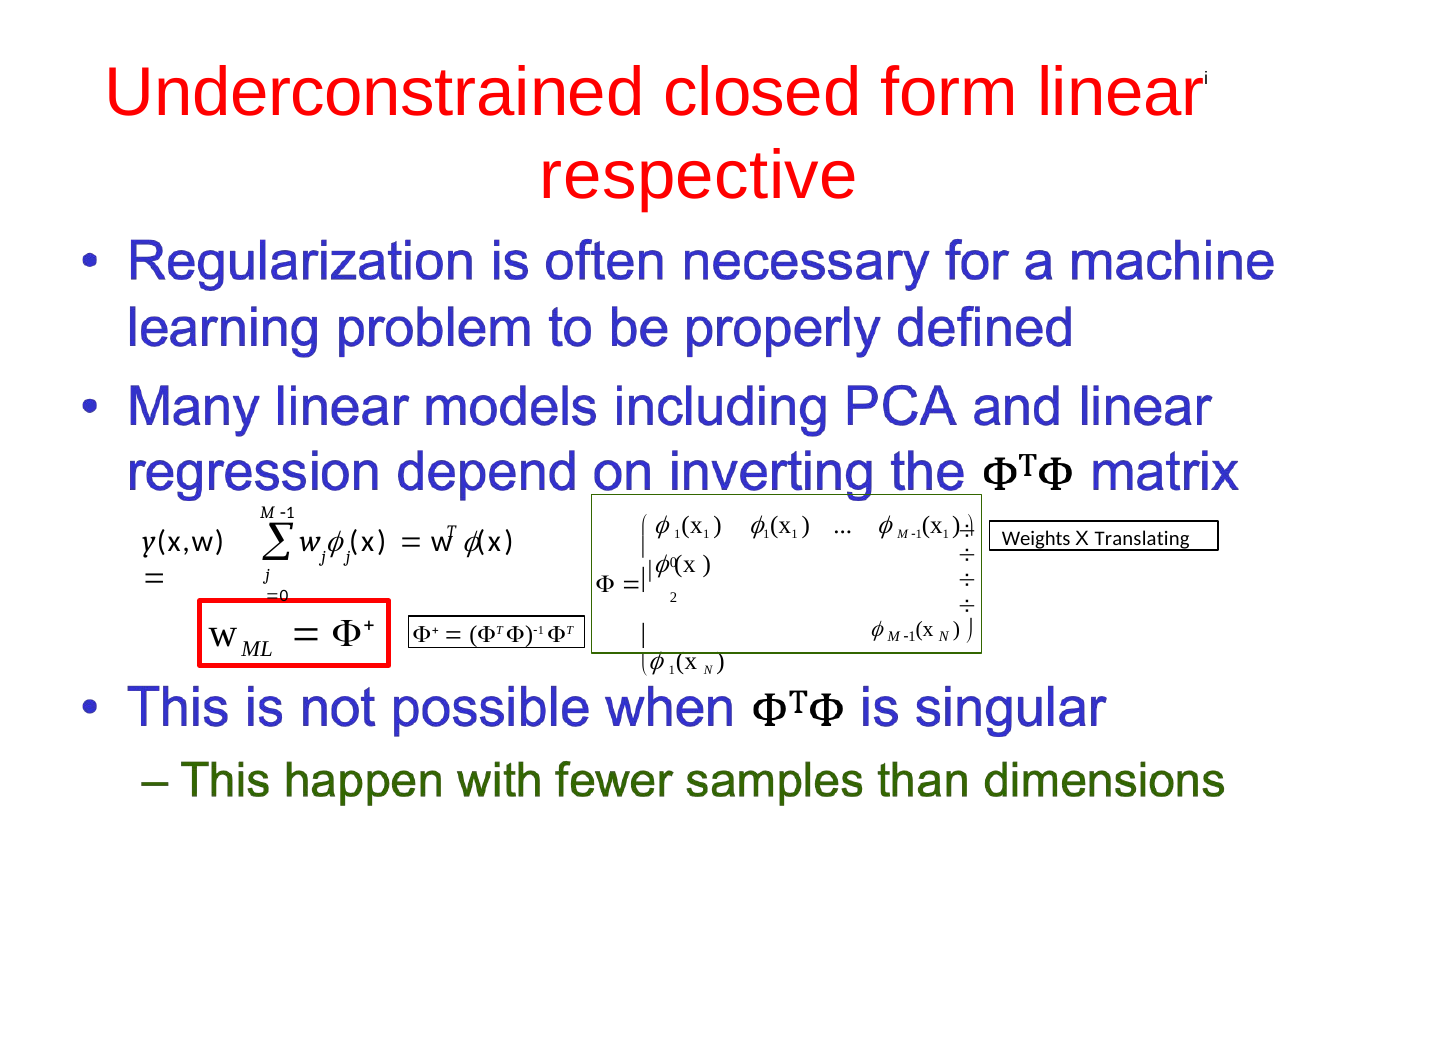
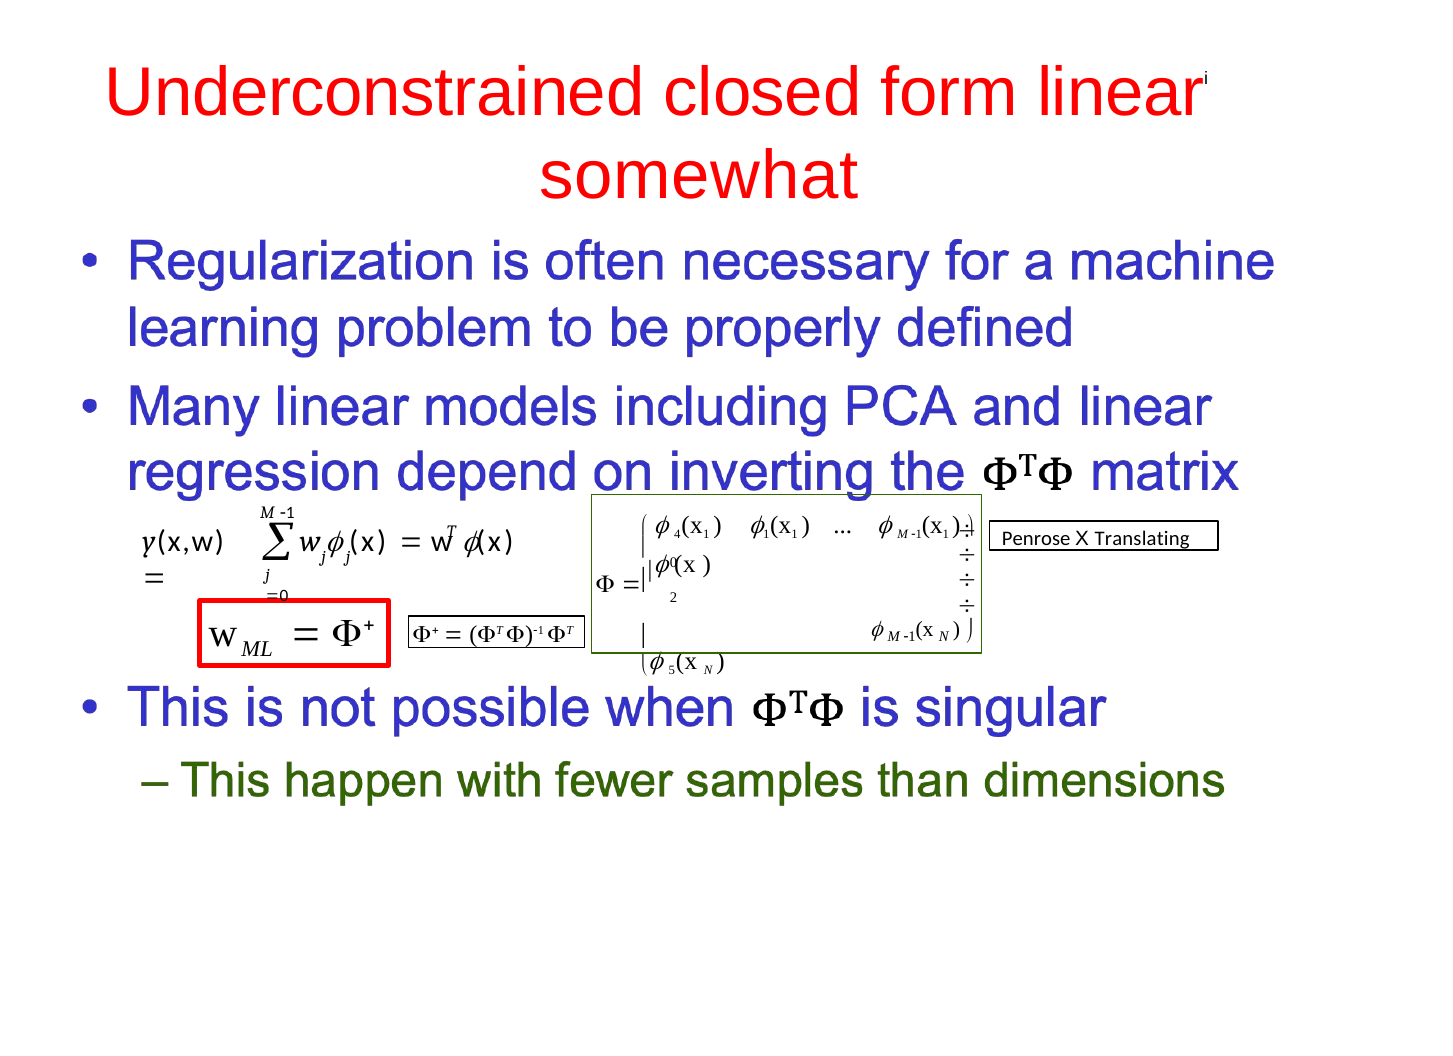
respective: respective -> somewhat (699, 176)
1: 1 -> 4 (677, 534)
Weights: Weights -> Penrose (1036, 539)
1: 1 -> 5 (672, 670)
